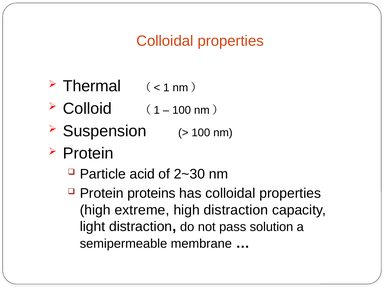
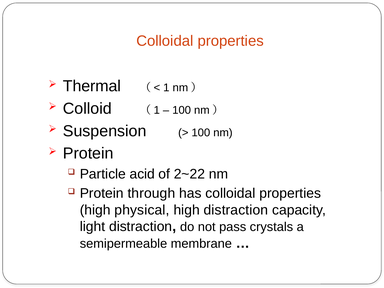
2~30: 2~30 -> 2~22 (189, 174)
proteins: proteins -> through (151, 193)
extreme: extreme -> physical (142, 210)
solution: solution -> crystals (271, 227)
